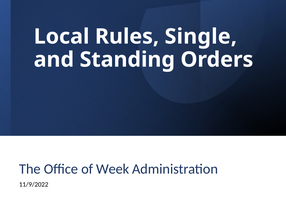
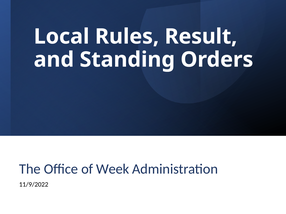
Single: Single -> Result (201, 37)
